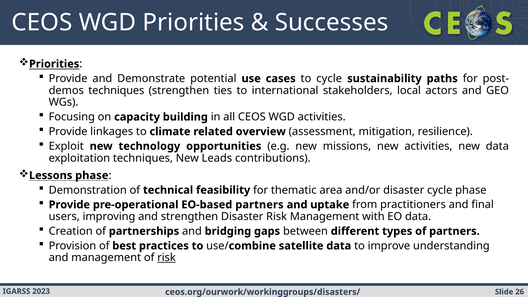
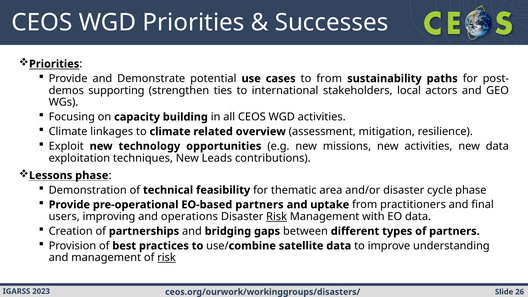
to cycle: cycle -> from (329, 79)
techniques: techniques -> supporting (116, 90)
Provide: Provide -> Climate (68, 132)
and strengthen: strengthen -> operations (189, 217)
Risk underline: none -> present (277, 217)
